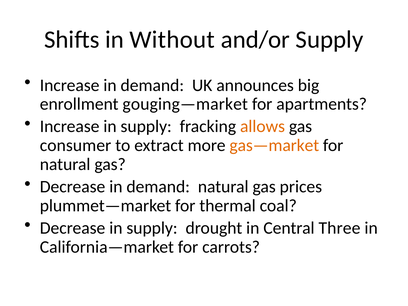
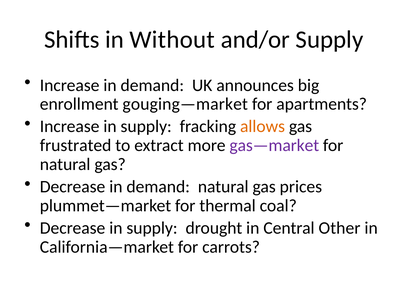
consumer: consumer -> frustrated (76, 145)
gas—market colour: orange -> purple (274, 145)
Three: Three -> Other (340, 228)
